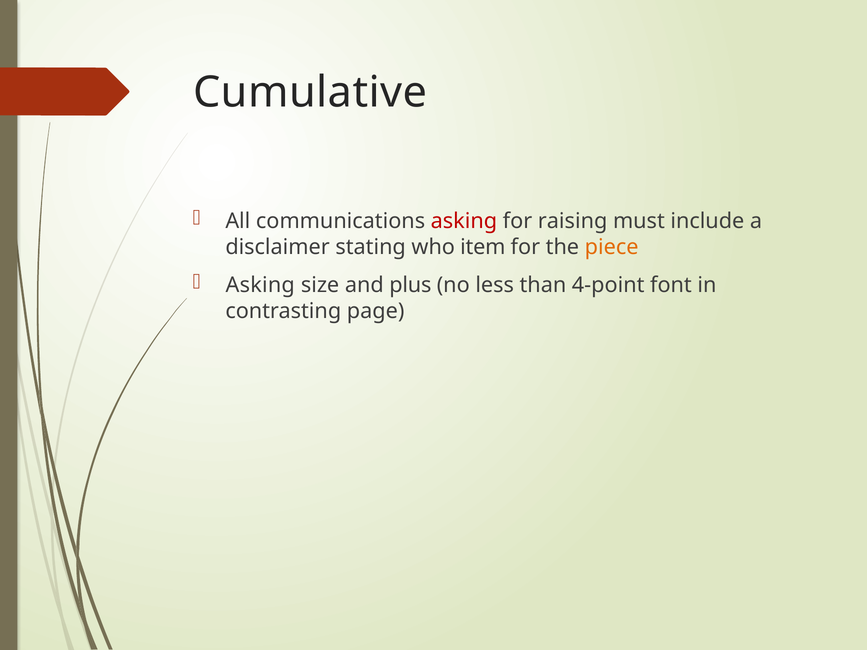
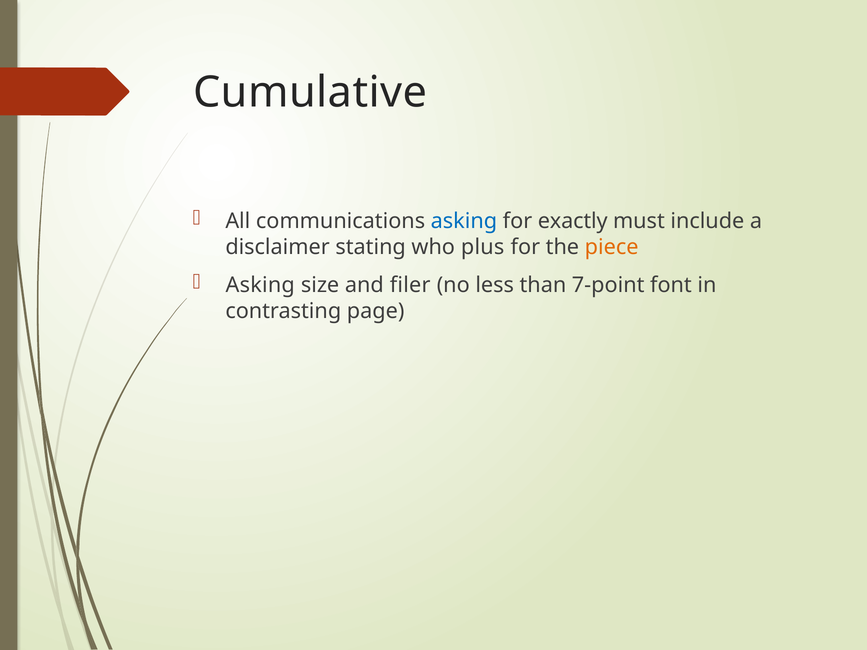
asking colour: red -> blue (464, 221)
raising: raising -> exactly (573, 221)
item: item -> plus (483, 247)
plus: plus -> filer (410, 285)
4-point: 4-point -> 7-point (608, 285)
